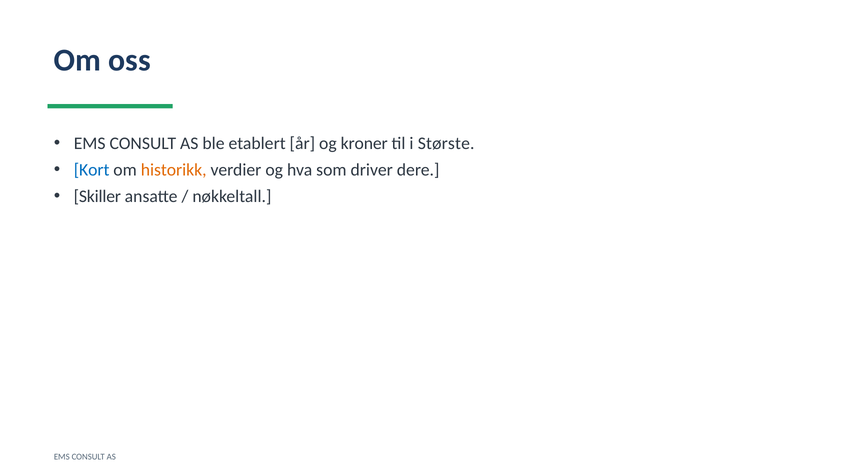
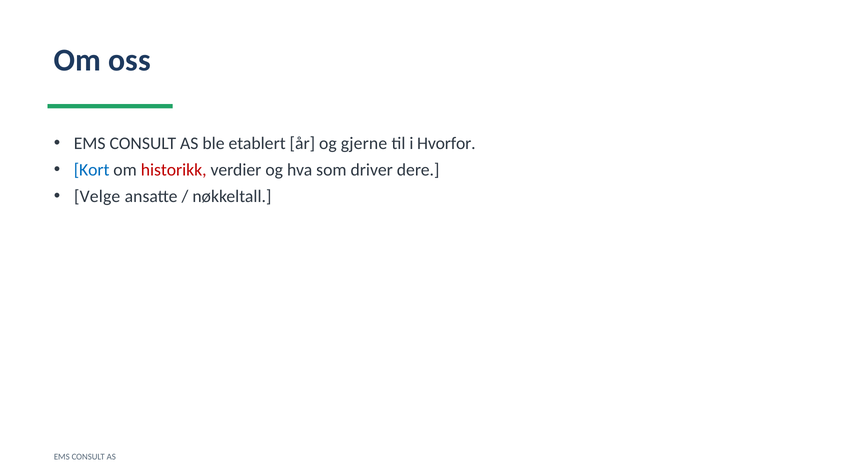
kroner: kroner -> gjerne (364, 143)
Største: Største -> Hvorfor (446, 143)
historikk colour: orange -> red (174, 170)
Skiller: Skiller -> Velge (97, 196)
